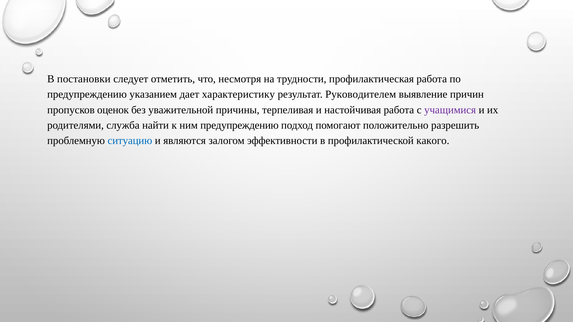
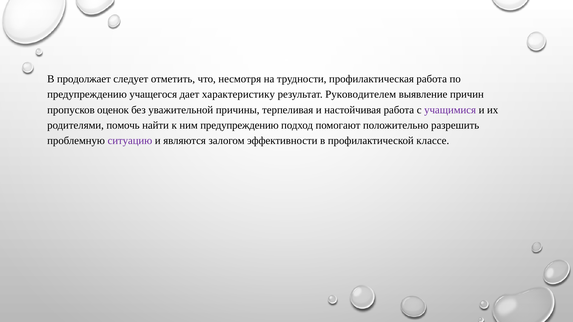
постановки: постановки -> продолжает (84, 79)
указанием: указанием -> учащегося (153, 94)
служба: служба -> помочь (123, 125)
ситуацию colour: blue -> purple (130, 141)
какого: какого -> классе (433, 141)
